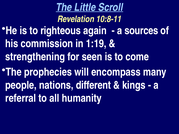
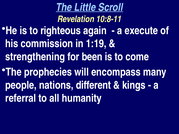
sources: sources -> execute (141, 31)
seen: seen -> been (92, 57)
